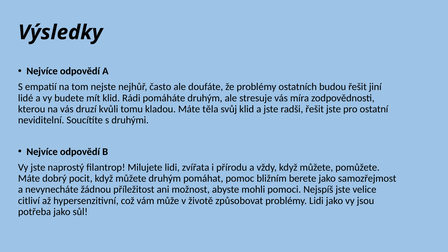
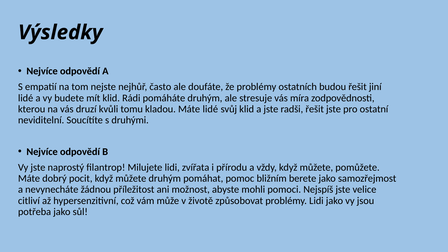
Máte těla: těla -> lidé (210, 109)
